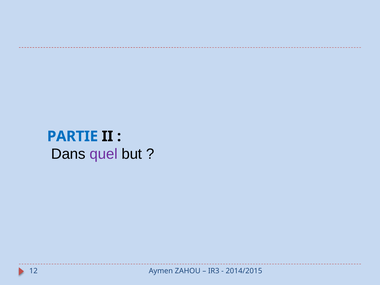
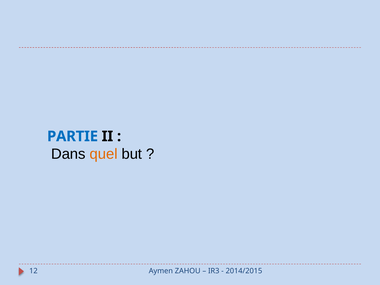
quel colour: purple -> orange (104, 154)
